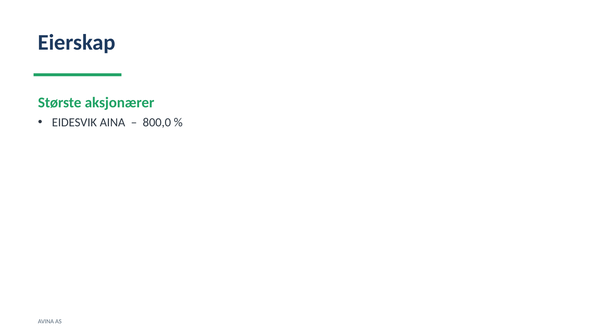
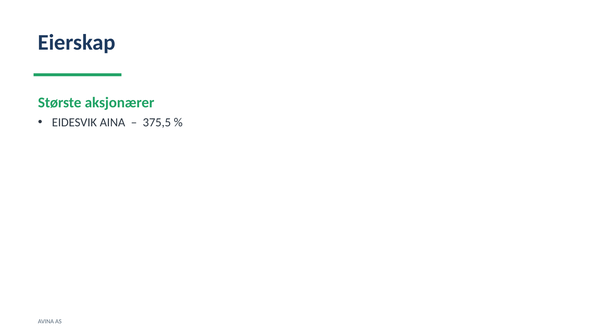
800,0: 800,0 -> 375,5 (157, 123)
